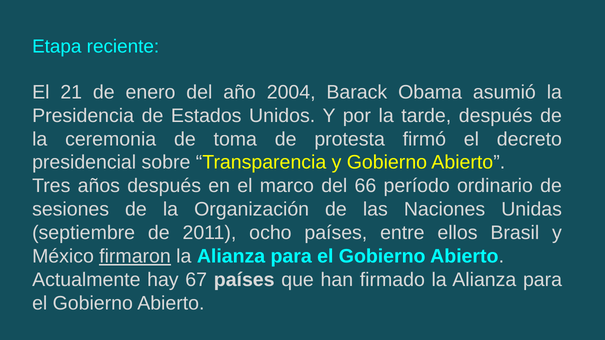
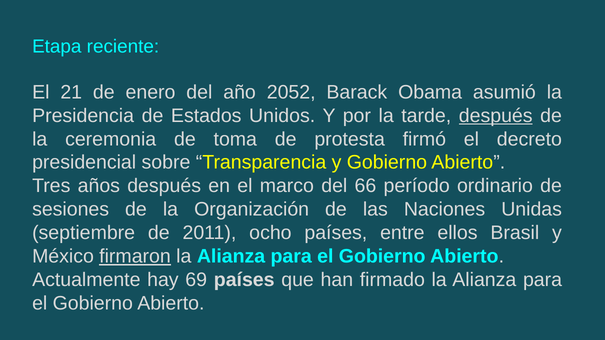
2004: 2004 -> 2052 (291, 92)
después underline: none -> present (496, 116)
67: 67 -> 69 (196, 280)
